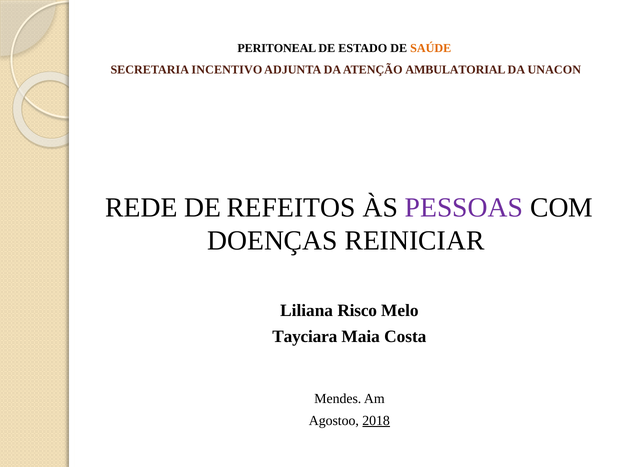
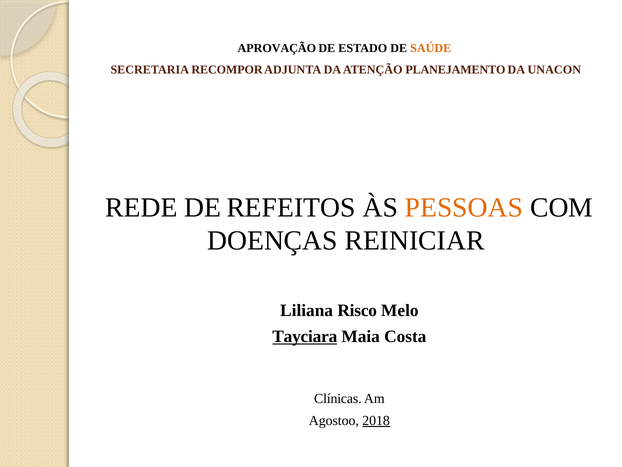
PERITONEAL: PERITONEAL -> APROVAÇÃO (277, 48)
INCENTIVO: INCENTIVO -> RECOMPOR (227, 70)
AMBULATORIAL: AMBULATORIAL -> PLANEJAMENTO (455, 70)
PESSOAS colour: purple -> orange (464, 207)
Tayciara underline: none -> present (305, 336)
Mendes: Mendes -> Clínicas (338, 398)
